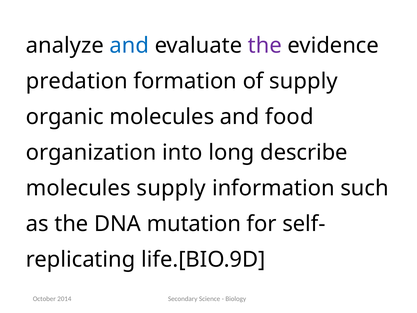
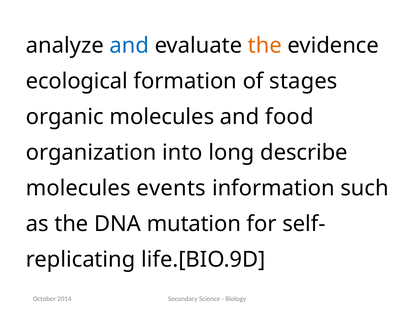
the colour: purple -> orange (265, 46)
predation: predation -> ecological (77, 81)
of supply: supply -> stages (303, 81)
molecules supply: supply -> events (171, 188)
